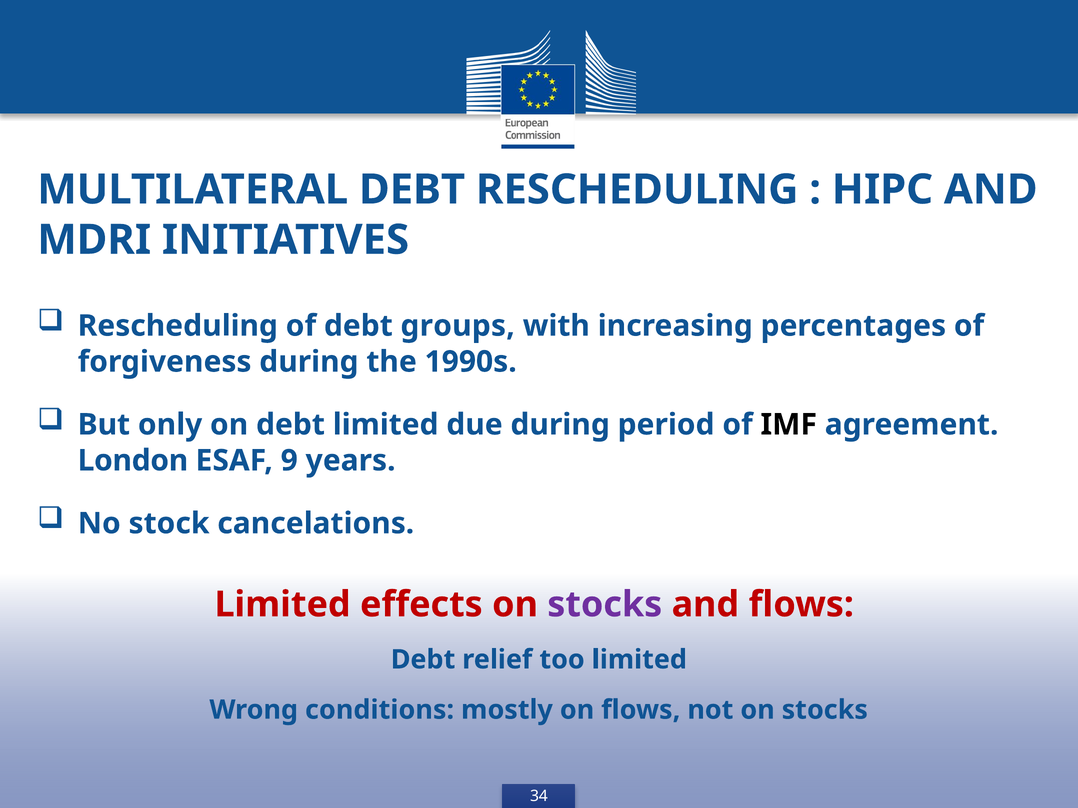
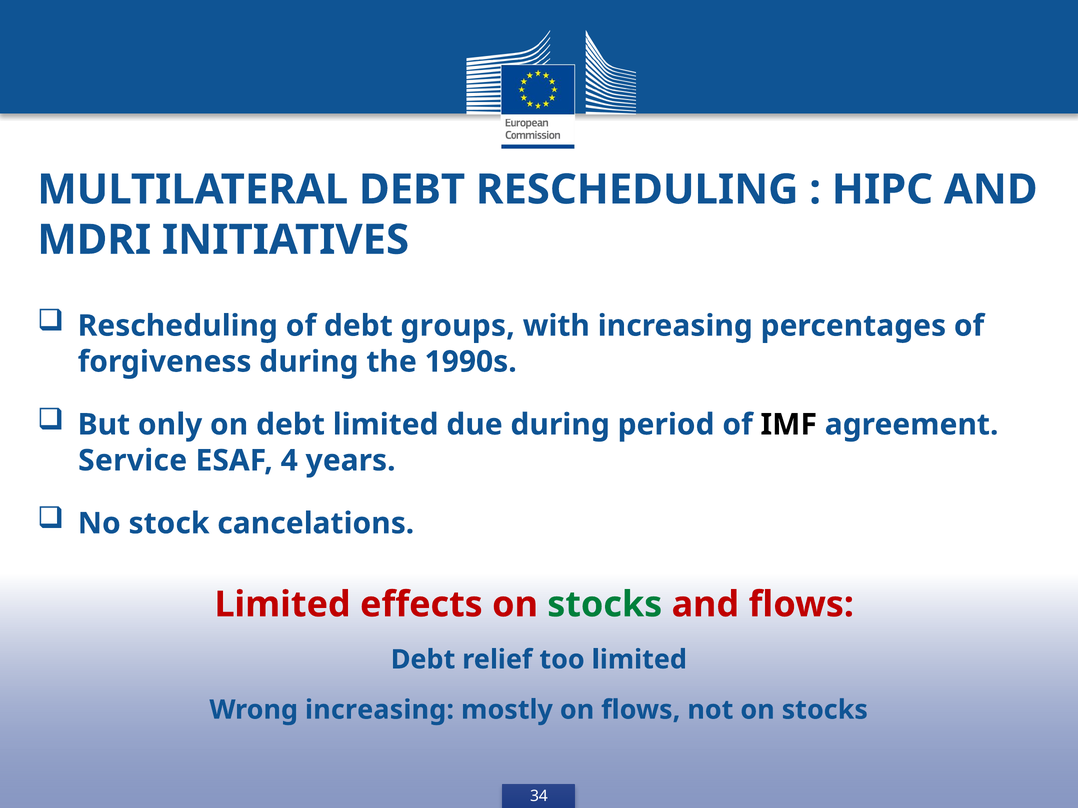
London: London -> Service (133, 461)
9: 9 -> 4 (289, 461)
stocks colour: purple -> green (605, 605)
Wrong conditions: conditions -> increasing (379, 710)
